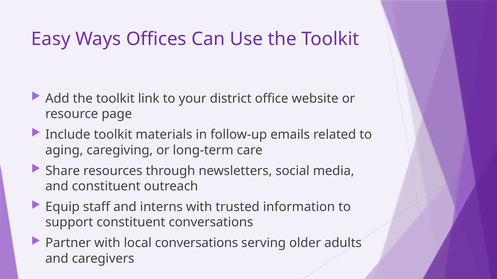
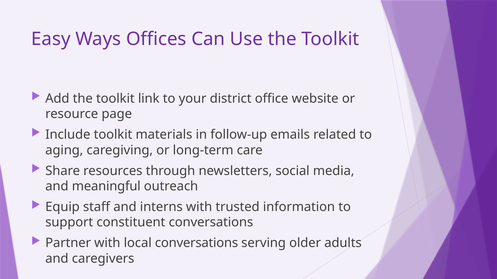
and constituent: constituent -> meaningful (106, 187)
